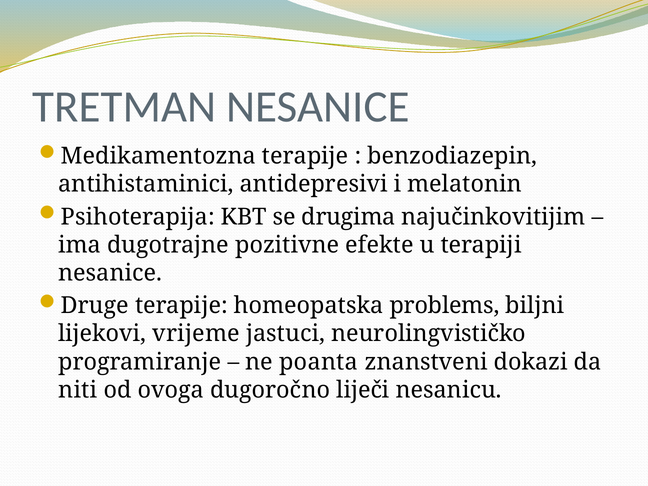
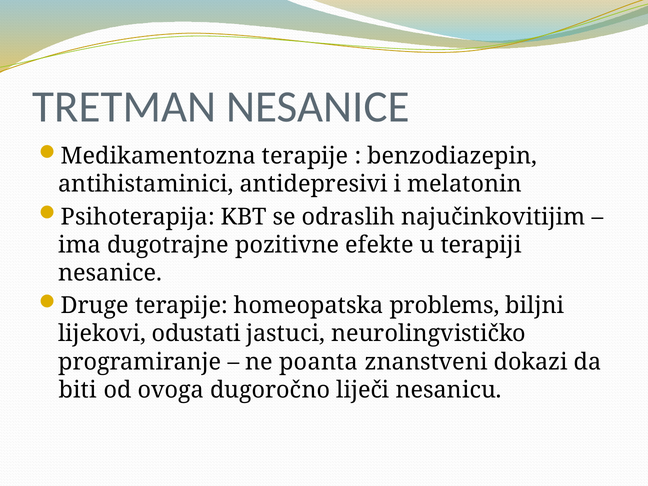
drugima: drugima -> odraslih (348, 217)
vrijeme: vrijeme -> odustati (196, 334)
niti: niti -> biti (78, 390)
